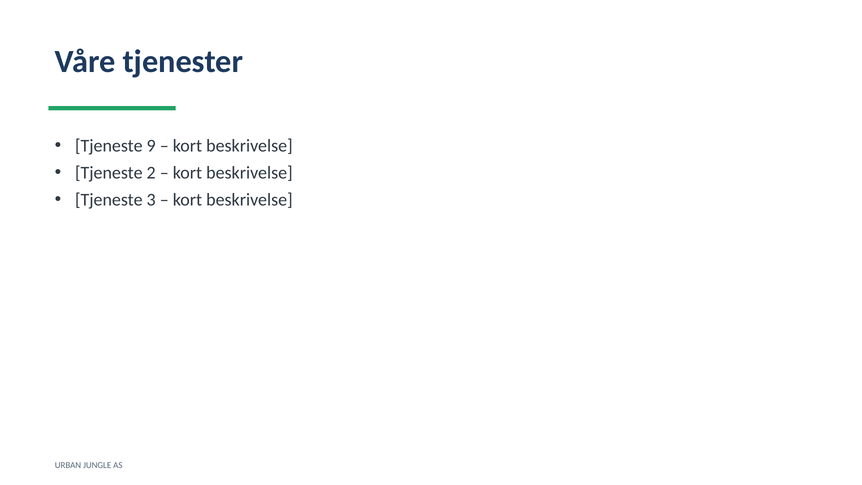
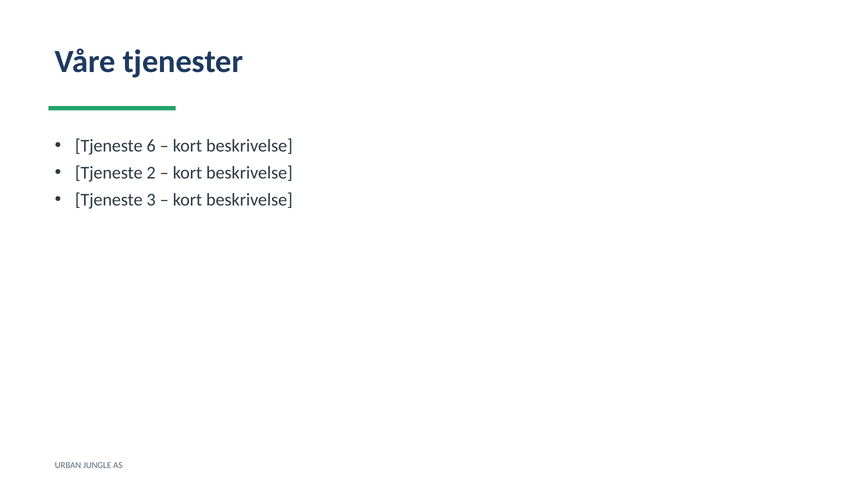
9: 9 -> 6 (151, 146)
